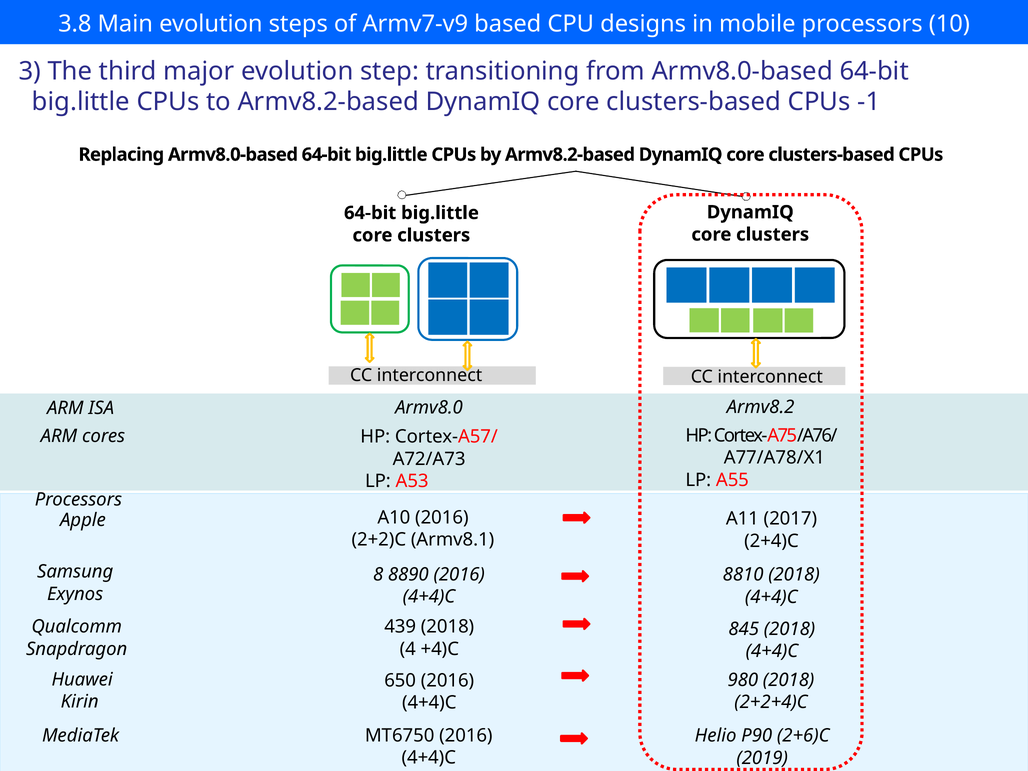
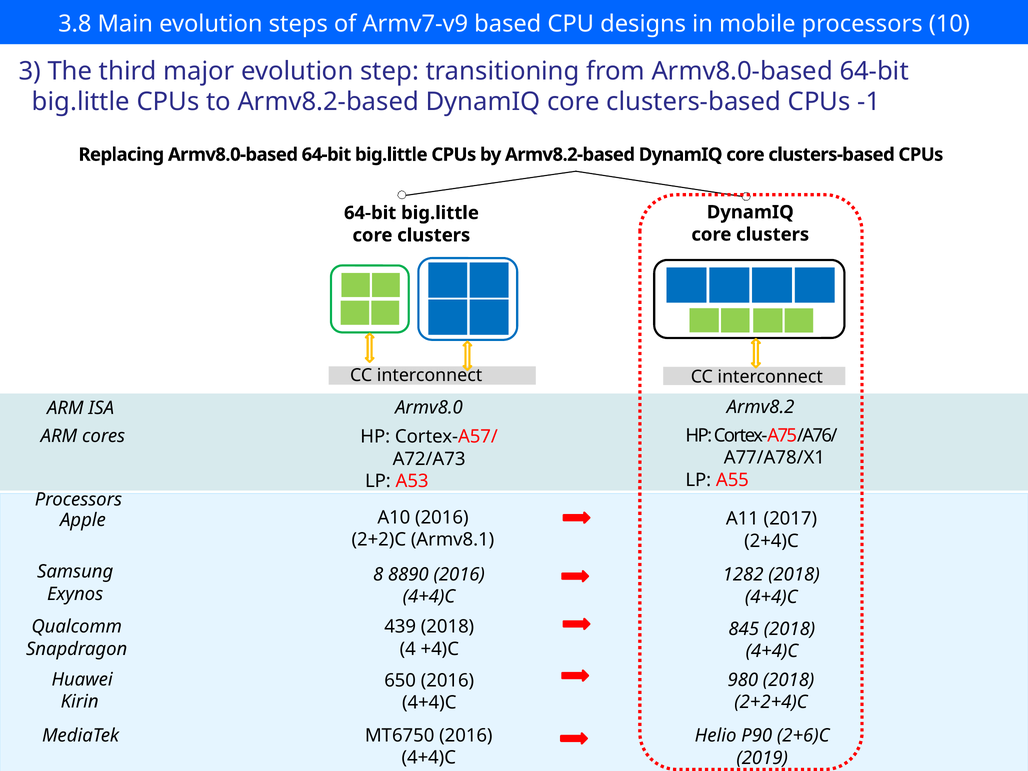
8810: 8810 -> 1282 (743, 575)
